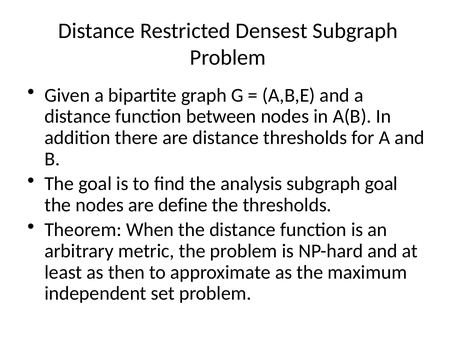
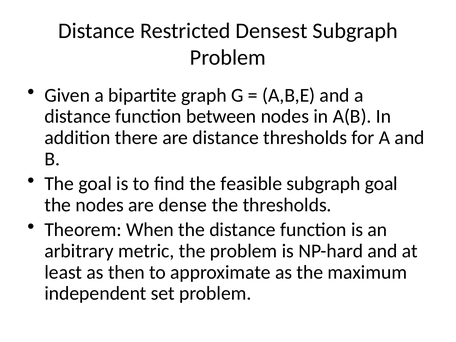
analysis: analysis -> feasible (251, 184)
define: define -> dense (183, 205)
